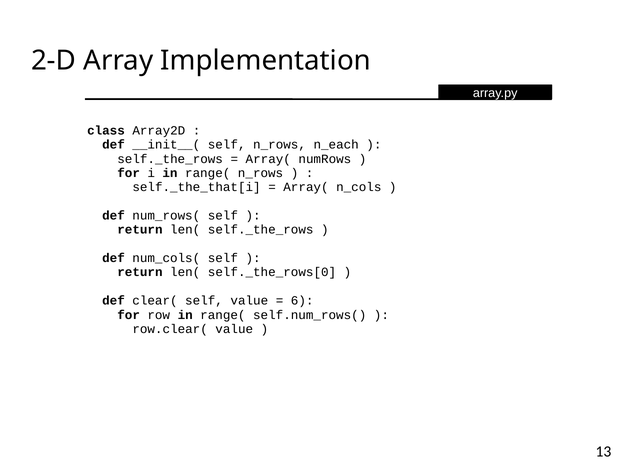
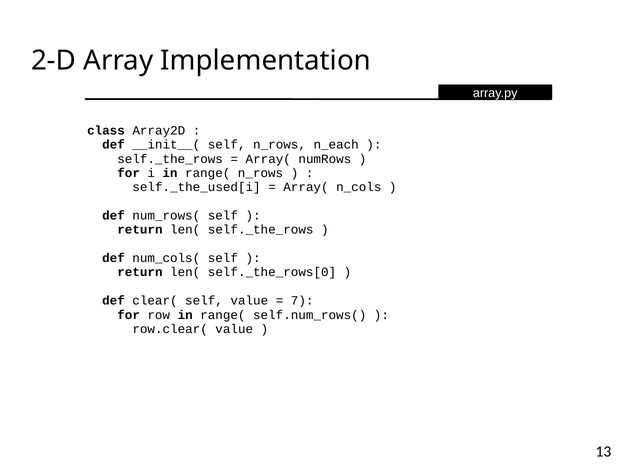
self._the_that[i: self._the_that[i -> self._the_used[i (197, 187)
6: 6 -> 7 (302, 301)
